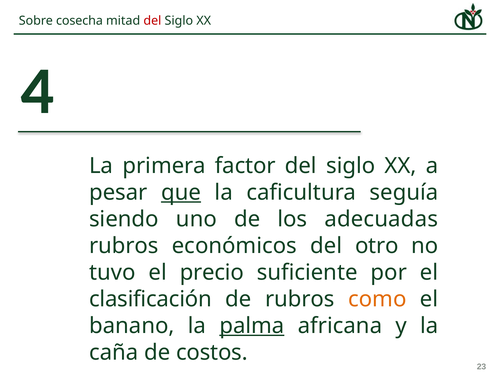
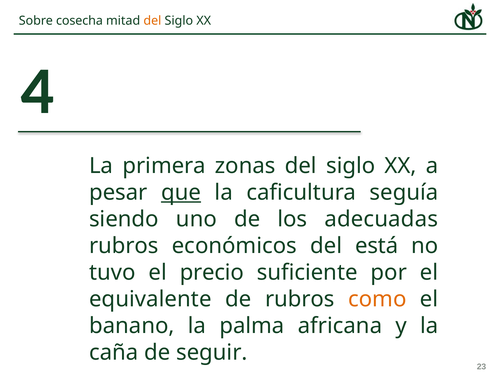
del colour: red -> orange (152, 21)
factor: factor -> zonas (245, 166)
otro: otro -> está (377, 246)
clasificación: clasificación -> equivalente (150, 299)
palma underline: present -> none (252, 326)
costos: costos -> seguir (212, 352)
